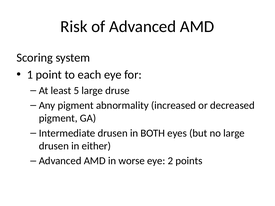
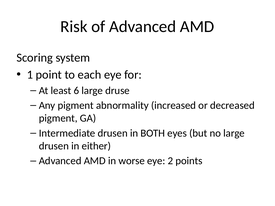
5: 5 -> 6 (76, 91)
